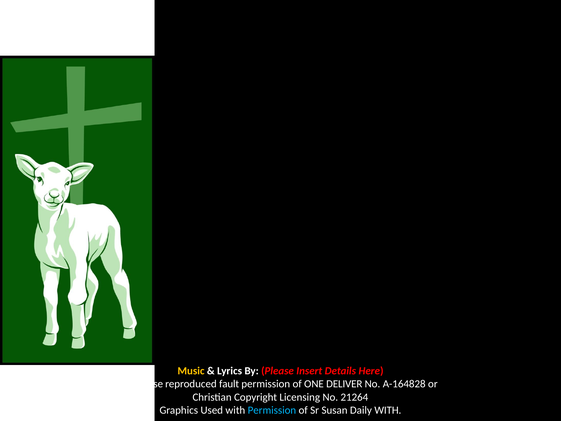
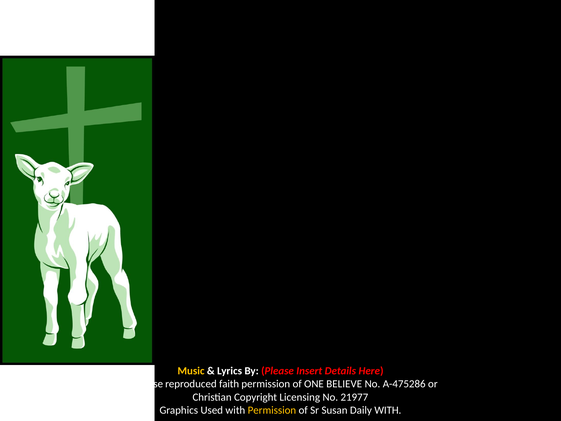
fault: fault -> faith (229, 384)
DELIVER: DELIVER -> BELIEVE (344, 384)
A-164828: A-164828 -> A-475286 (404, 384)
21264: 21264 -> 21977 (354, 397)
Permission colour: light blue -> yellow (272, 410)
